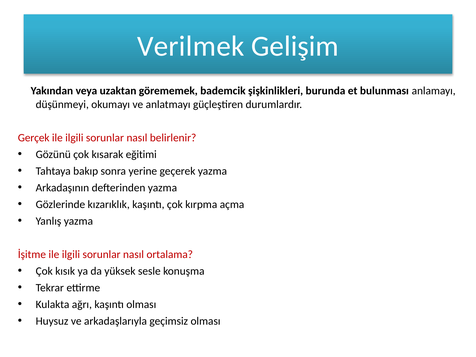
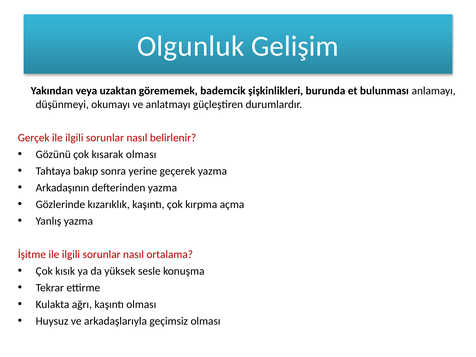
Verilmek: Verilmek -> Olgunluk (191, 46)
kısarak eğitimi: eğitimi -> olması (141, 154)
